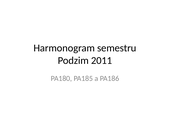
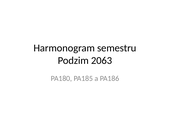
2011: 2011 -> 2063 (102, 60)
